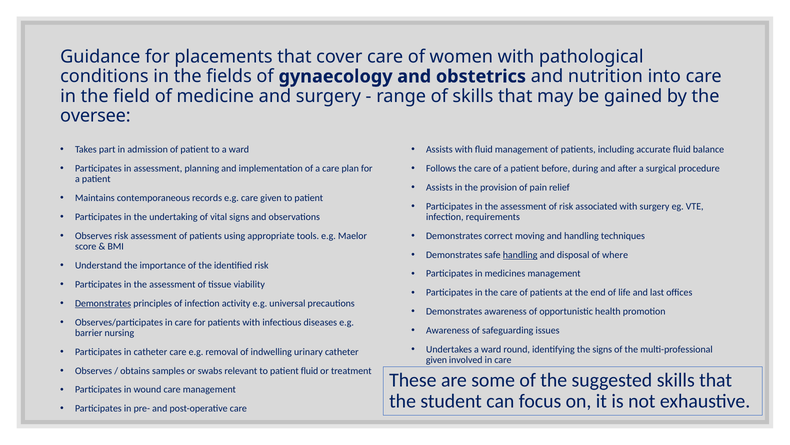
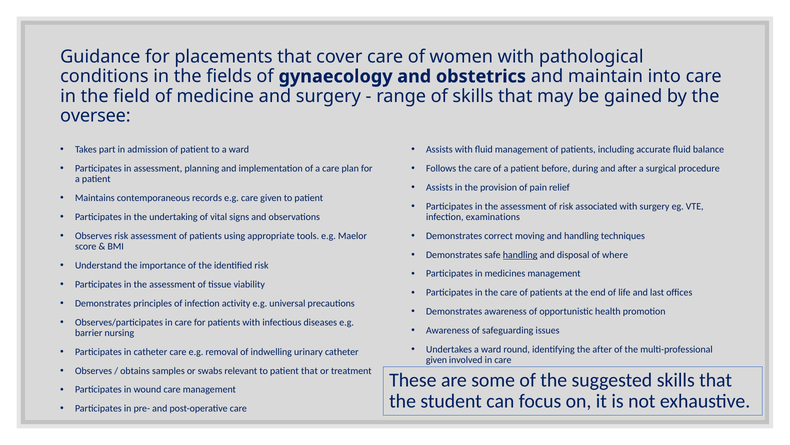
nutrition: nutrition -> maintain (606, 76)
requirements: requirements -> examinations (493, 217)
Demonstrates underline: present -> none (103, 303)
the signs: signs -> after (602, 349)
patient fluid: fluid -> that (309, 370)
